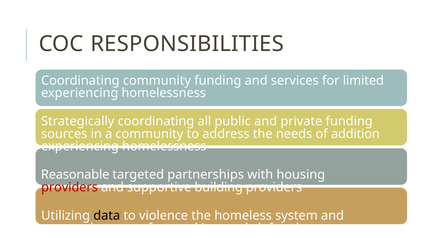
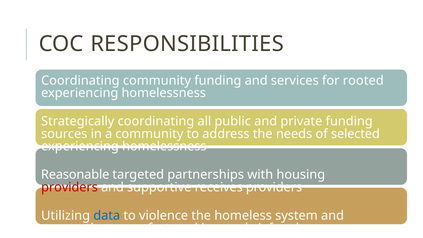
limited: limited -> rooted (363, 80)
addition: addition -> selected (355, 134)
building: building -> receives (219, 187)
data colour: black -> blue (107, 216)
